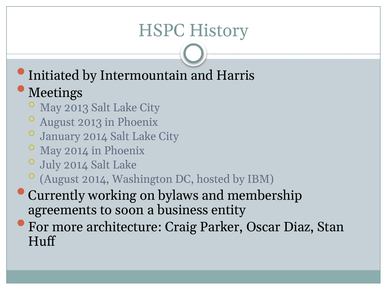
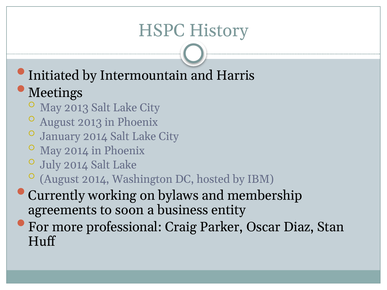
architecture: architecture -> professional (124, 227)
